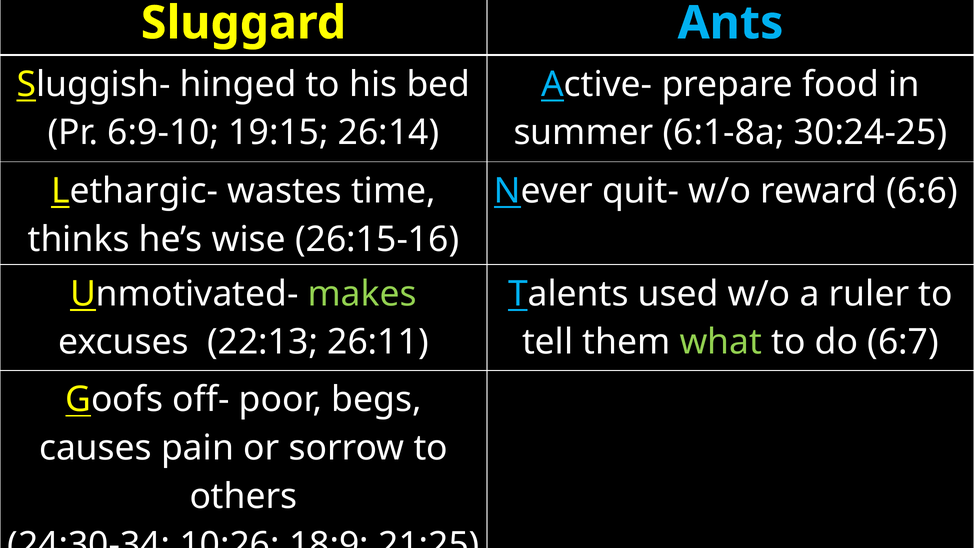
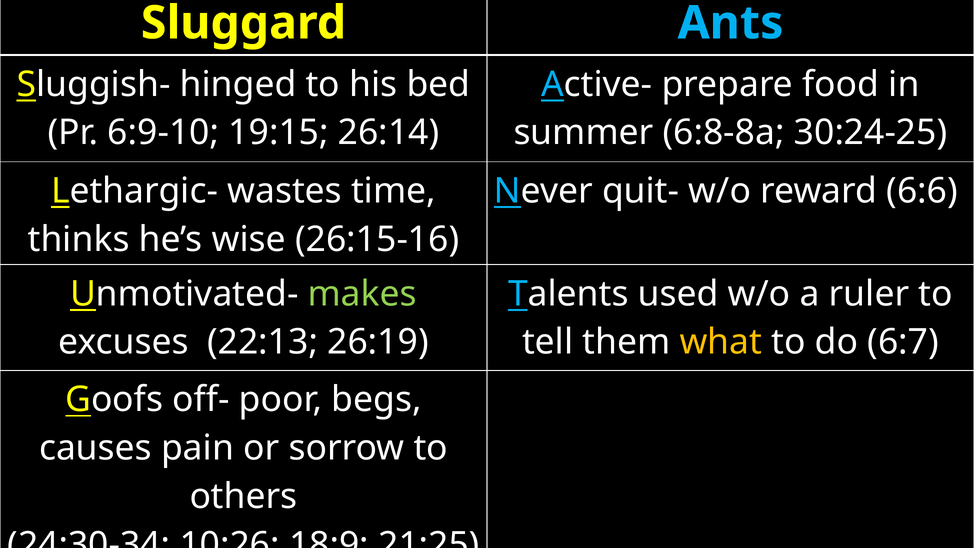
6:1-8a: 6:1-8a -> 6:8-8a (724, 133)
26:11: 26:11 -> 26:19 (378, 342)
what colour: light green -> yellow (721, 342)
